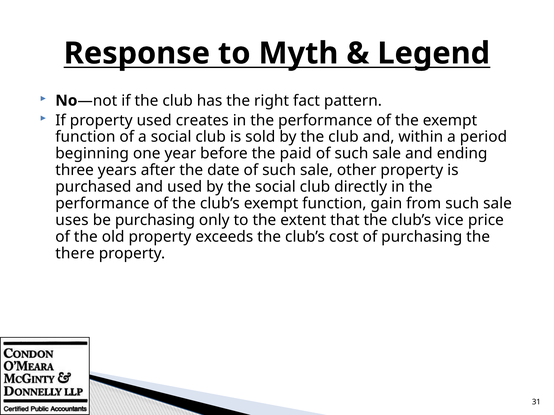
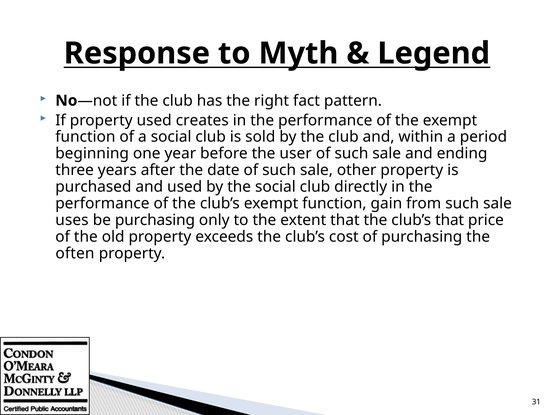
paid: paid -> user (296, 154)
club’s vice: vice -> that (450, 220)
there: there -> often (75, 254)
